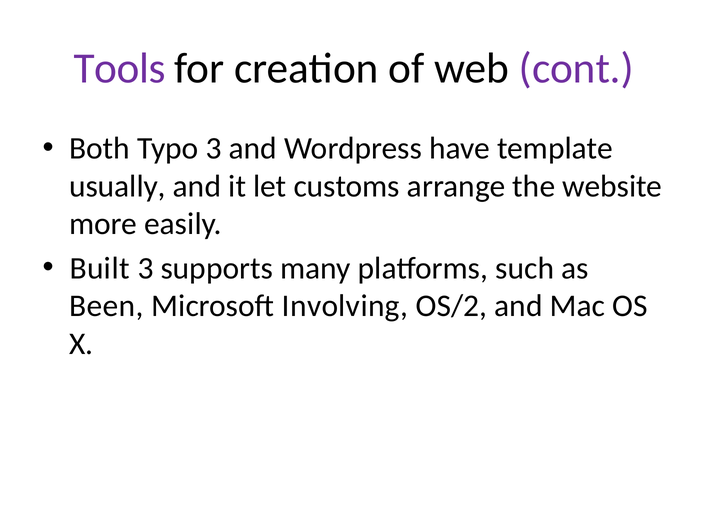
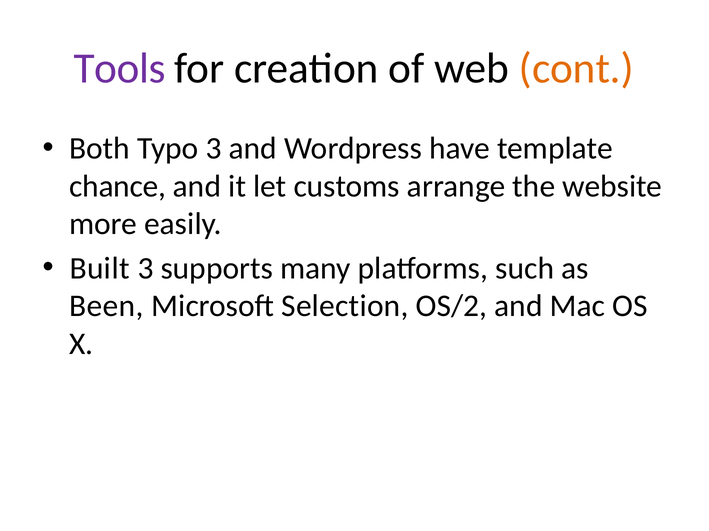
cont colour: purple -> orange (576, 69)
usually: usually -> chance (118, 187)
Involving: Involving -> Selection (345, 306)
